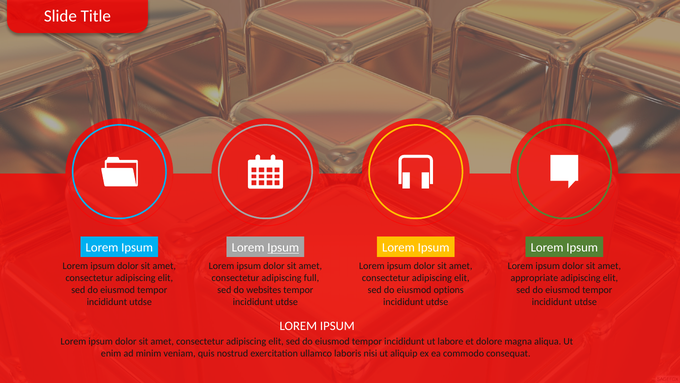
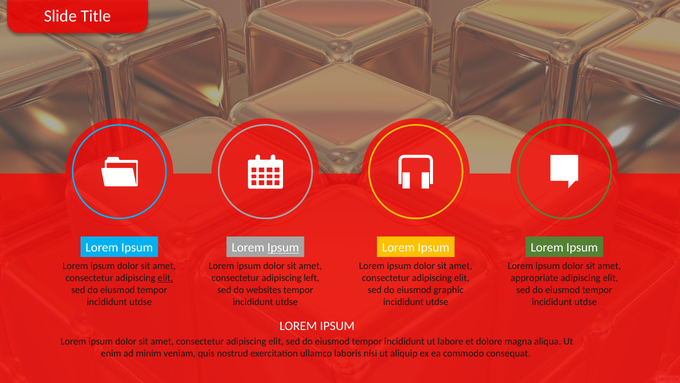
elit underline: none -> present (165, 278)
full: full -> left (312, 278)
options: options -> graphic (449, 289)
